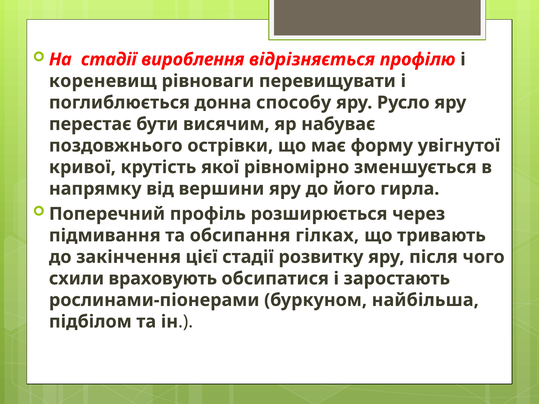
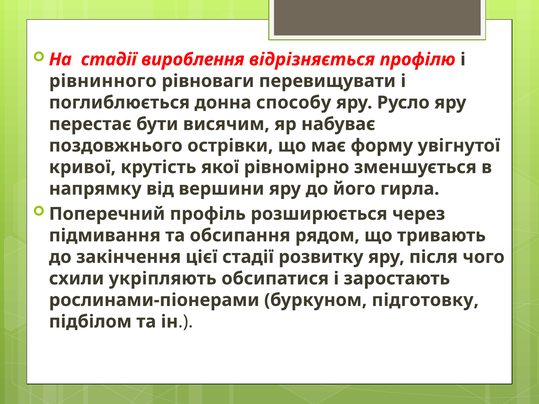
кореневищ: кореневищ -> рівнинного (103, 81)
гілках: гілках -> рядом (327, 236)
враховують: враховують -> укріпляють (163, 279)
найбільша: найбільша -> підготовку (425, 300)
